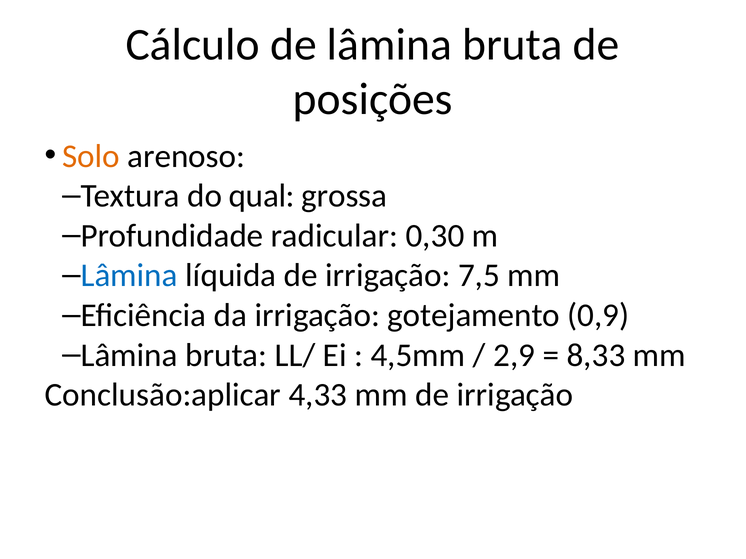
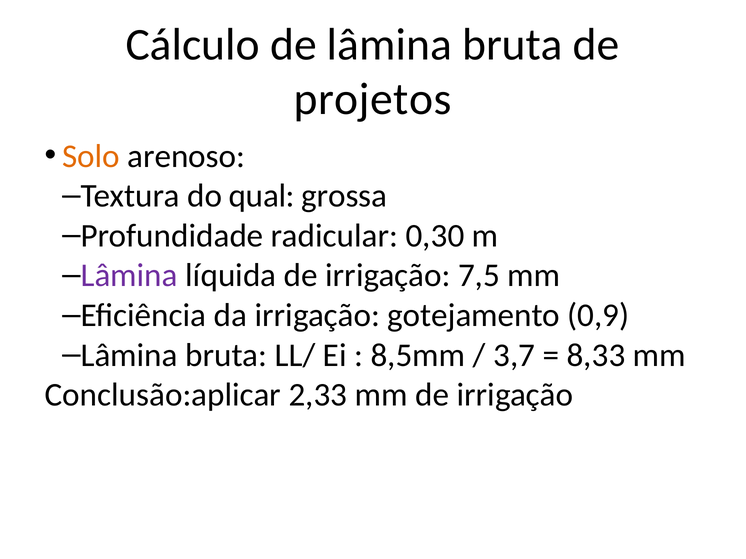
posições: posições -> projetos (373, 100)
Lâmina colour: blue -> purple (129, 276)
4,5mm: 4,5mm -> 8,5mm (418, 355)
2,9: 2,9 -> 3,7 (514, 355)
4,33: 4,33 -> 2,33 (318, 395)
